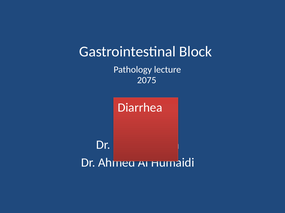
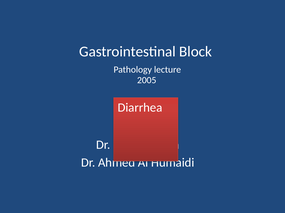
2075: 2075 -> 2005 (147, 80)
